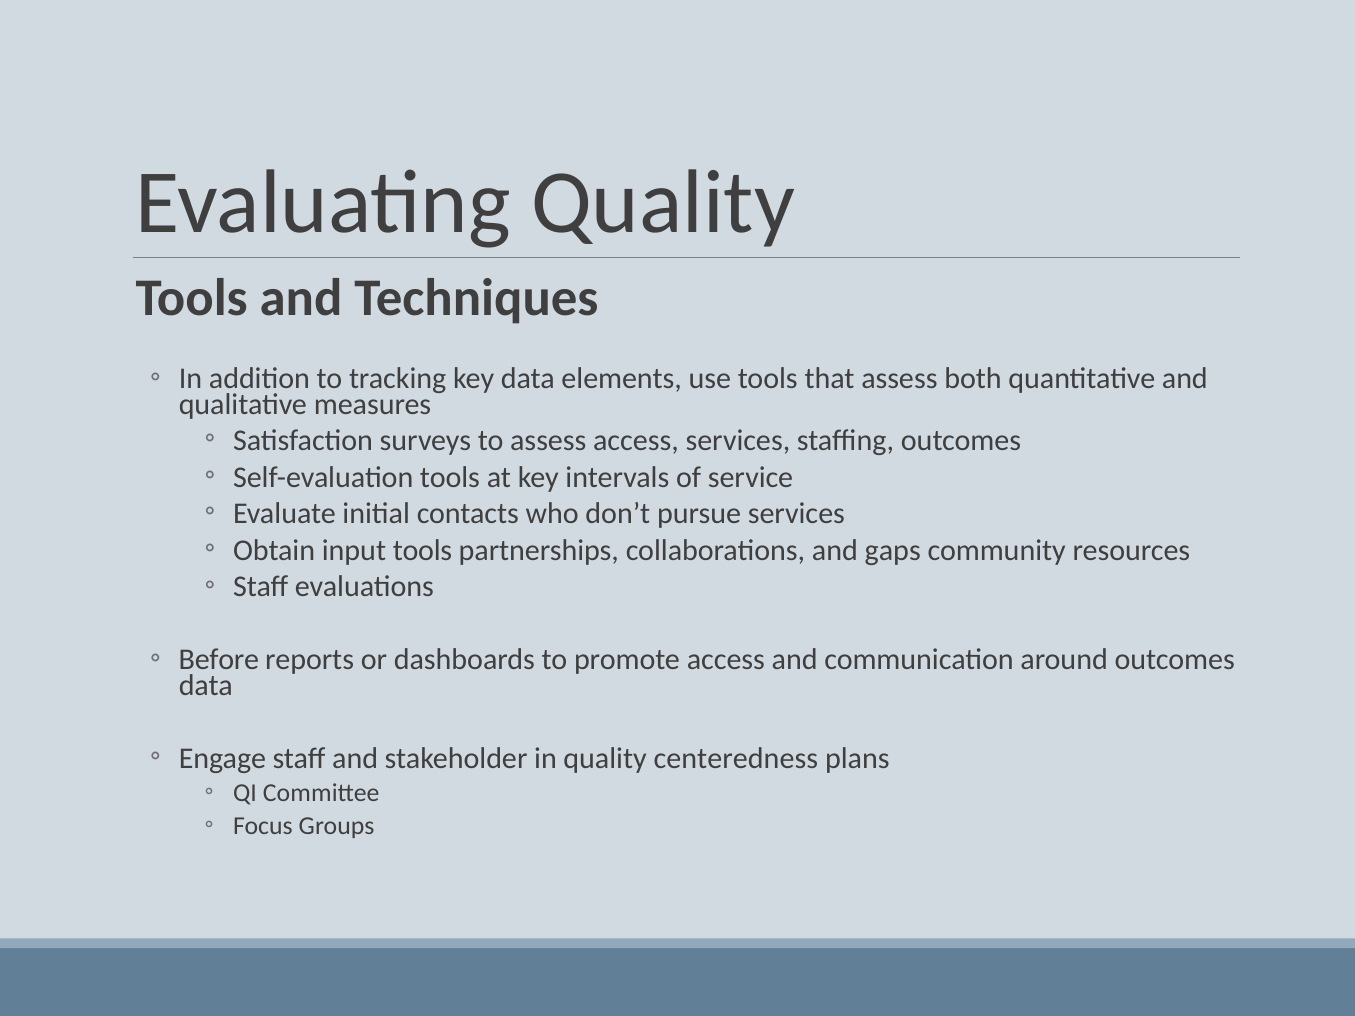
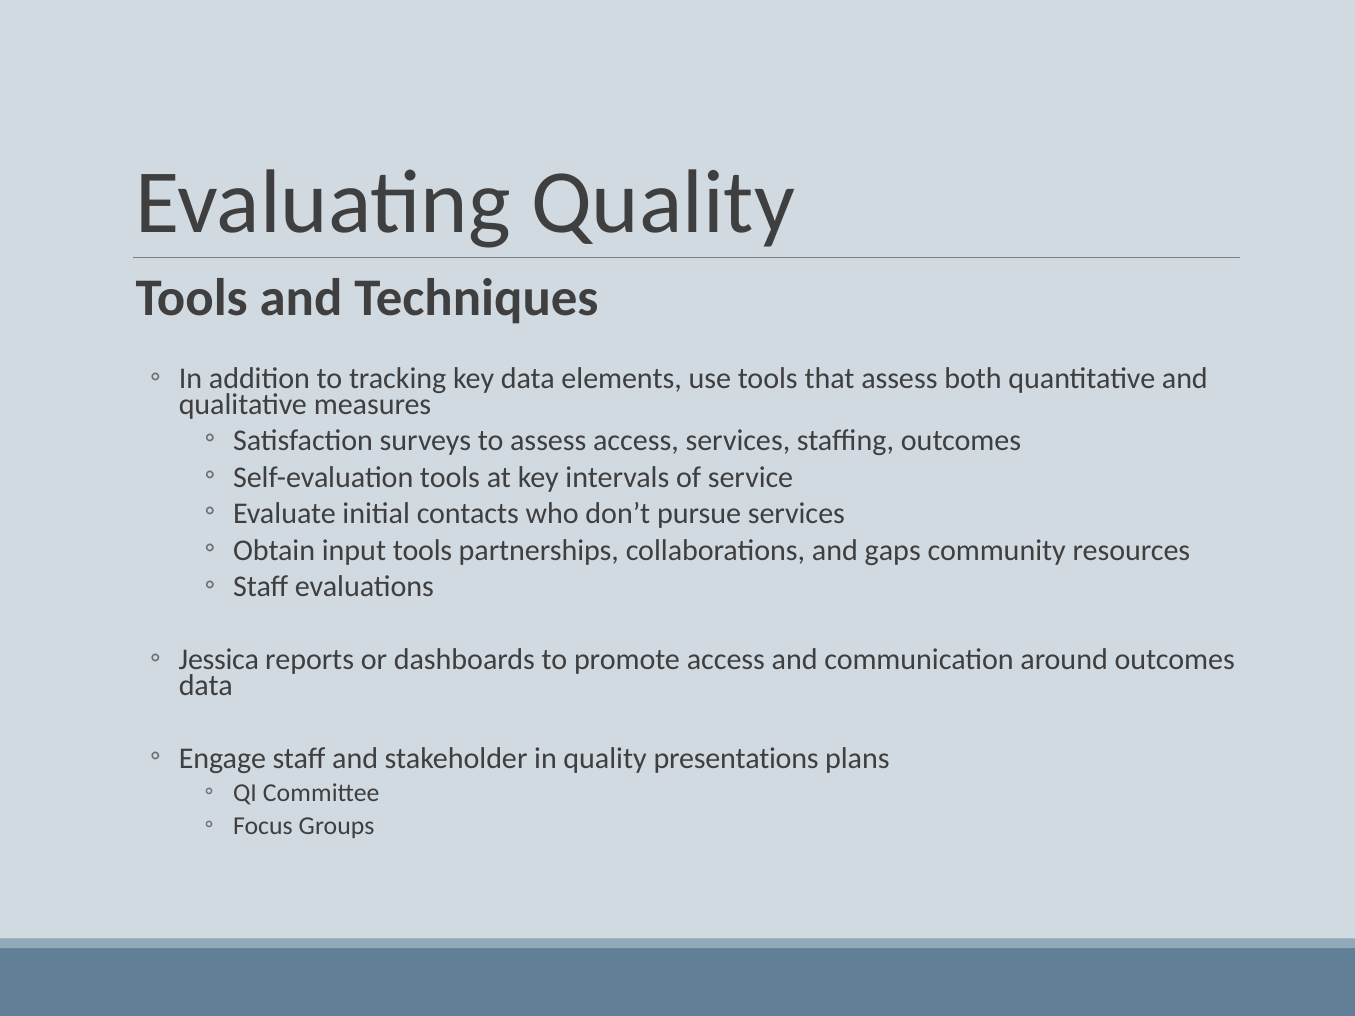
Before: Before -> Jessica (219, 660)
centeredness: centeredness -> presentations (736, 758)
